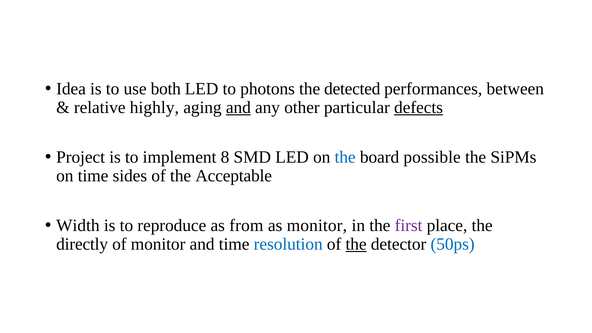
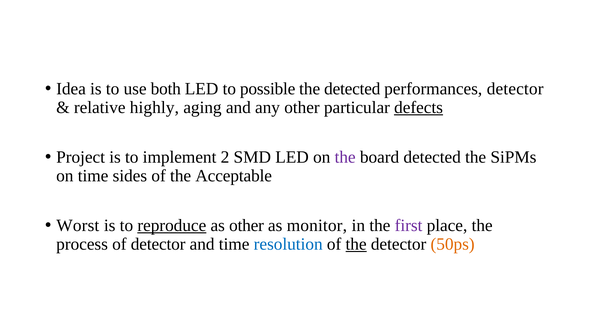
photons: photons -> possible (268, 89)
performances between: between -> detector (515, 89)
and underline: present -> none (238, 107)
8: 8 -> 2 (225, 157)
the colour: blue -> purple (345, 157)
board possible: possible -> detected (432, 157)
Width: Width -> Worst (78, 225)
reproduce underline: none -> present (172, 225)
as from: from -> other (247, 225)
directly: directly -> process (82, 244)
of monitor: monitor -> detector (158, 244)
50ps colour: blue -> orange (453, 244)
